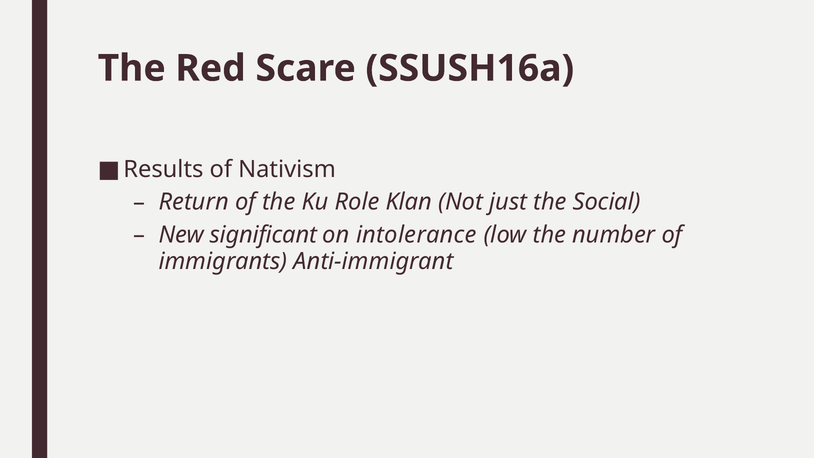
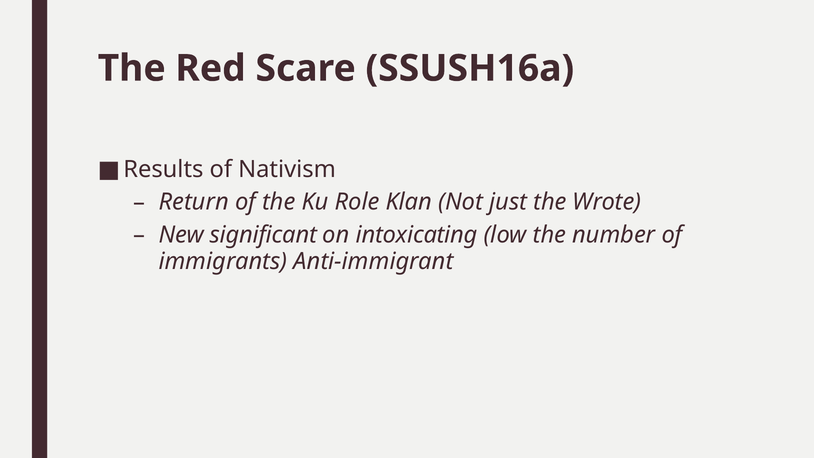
Social: Social -> Wrote (607, 202)
intolerance: intolerance -> intoxicating (417, 235)
